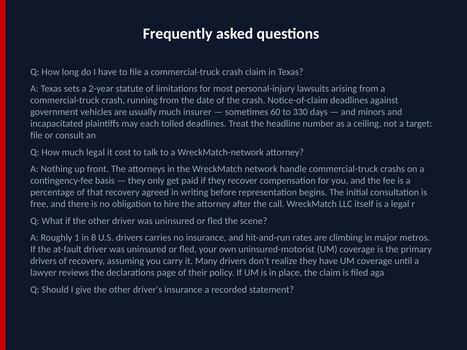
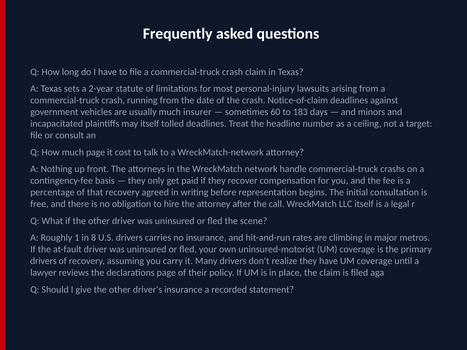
330: 330 -> 183 (300, 112)
may each: each -> itself (150, 124)
much legal: legal -> page (96, 152)
